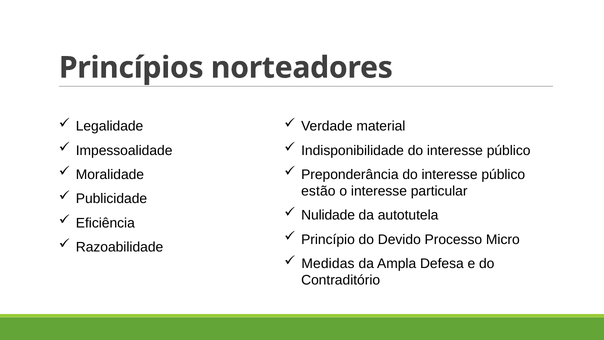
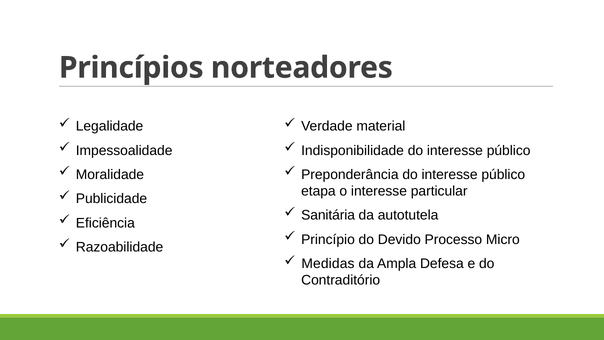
estão: estão -> etapa (318, 191)
Nulidade: Nulidade -> Sanitária (328, 215)
